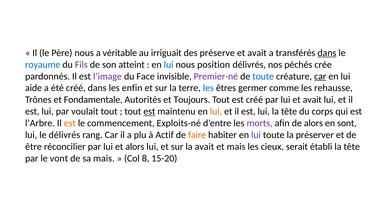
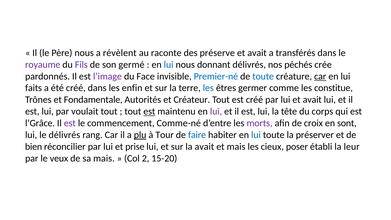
véritable: véritable -> révèlent (120, 53)
irriguait: irriguait -> raconte (166, 53)
dans underline: present -> none (327, 53)
royaume colour: blue -> purple (43, 65)
atteint: atteint -> germé (131, 65)
position: position -> donnant (214, 65)
Premier-né colour: purple -> blue (216, 76)
aide: aide -> faits (34, 88)
rehausse: rehausse -> constitue (333, 88)
Toujours: Toujours -> Créateur (192, 100)
lui colour: orange -> purple (216, 111)
l’Arbre: l’Arbre -> l’Grâce (40, 123)
est colour: orange -> purple (70, 123)
Exploits-né: Exploits-né -> Comme-né (179, 123)
de alors: alors -> croix (313, 123)
plu underline: none -> present (140, 135)
Actif: Actif -> Tour (165, 135)
faire colour: orange -> blue (197, 135)
lui colour: purple -> blue (256, 135)
être: être -> bien (34, 147)
et alors: alors -> prise (135, 147)
serait: serait -> poser (297, 147)
établi la tête: tête -> leur (352, 147)
vont: vont -> veux (59, 158)
8: 8 -> 2 (146, 158)
